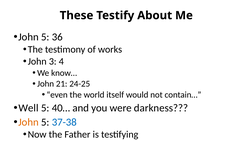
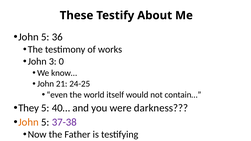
4: 4 -> 0 (61, 62)
Well: Well -> They (29, 108)
37-38 colour: blue -> purple (64, 122)
